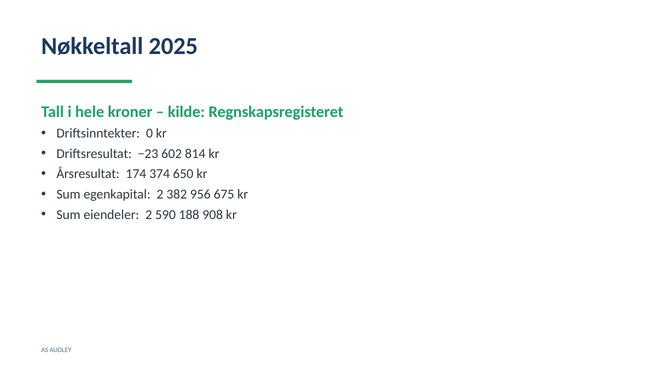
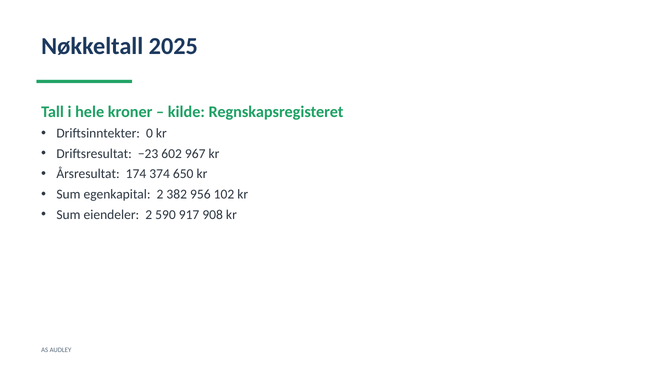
814: 814 -> 967 (195, 154)
675: 675 -> 102 (224, 194)
188: 188 -> 917 (189, 214)
